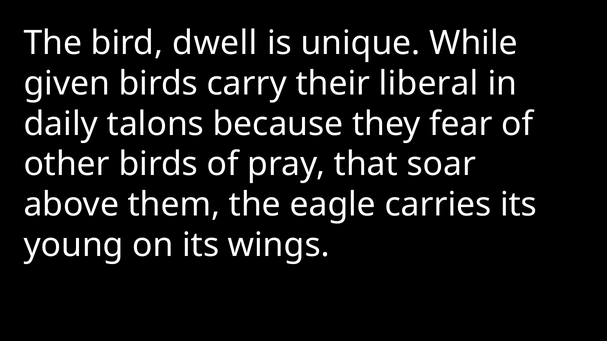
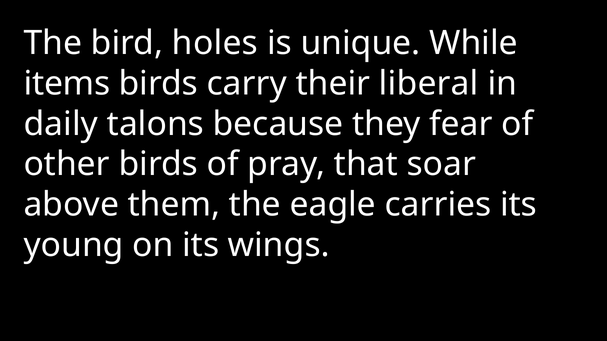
dwell: dwell -> holes (215, 43)
given: given -> items (67, 84)
